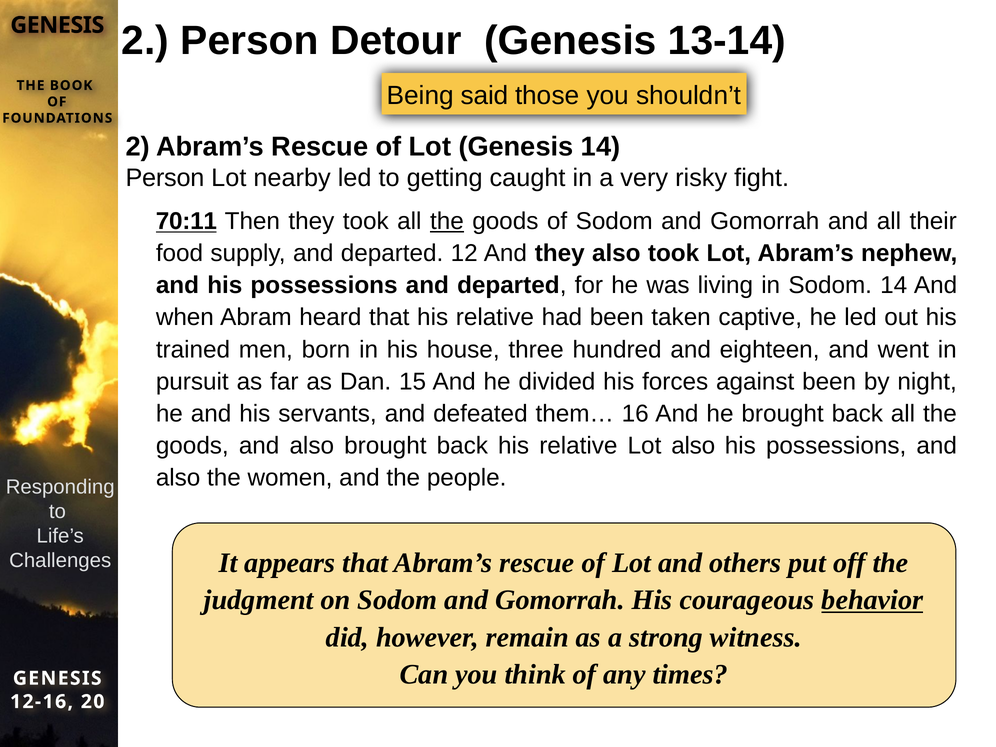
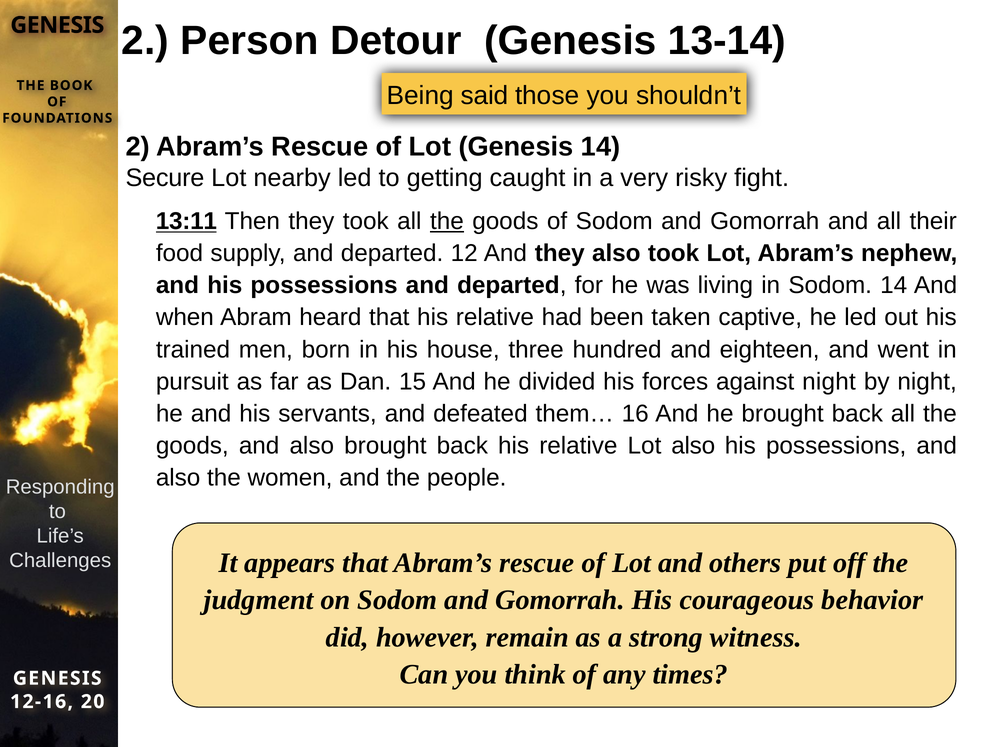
Person: Person -> Secure (165, 178)
70:11: 70:11 -> 13:11 (186, 221)
against been: been -> night (829, 382)
behavior underline: present -> none (872, 600)
